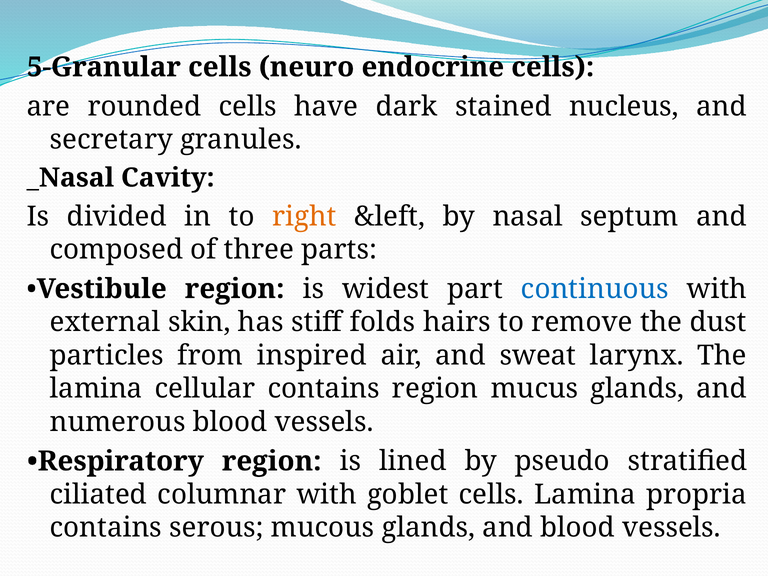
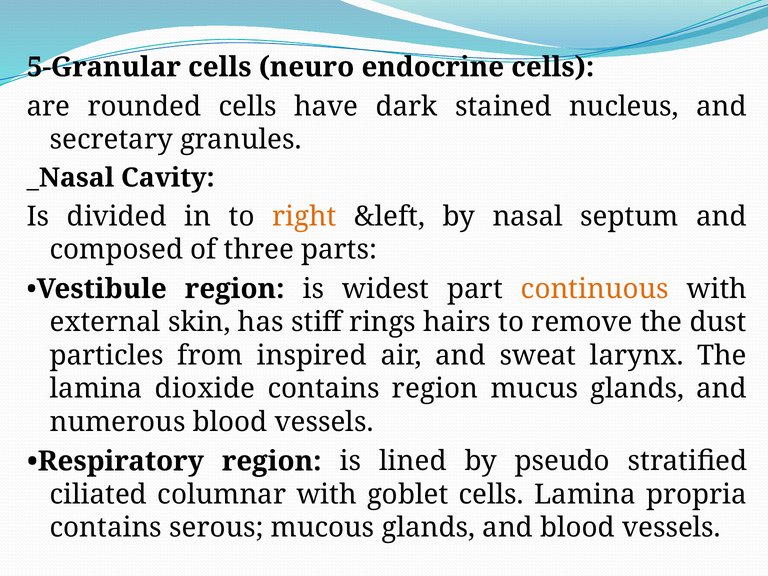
continuous colour: blue -> orange (595, 289)
folds: folds -> rings (383, 322)
cellular: cellular -> dioxide (205, 389)
